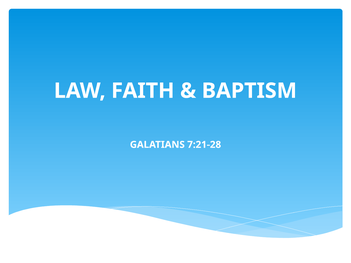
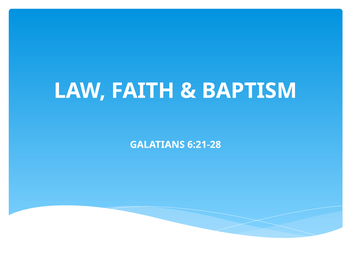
7:21-28: 7:21-28 -> 6:21-28 (204, 145)
